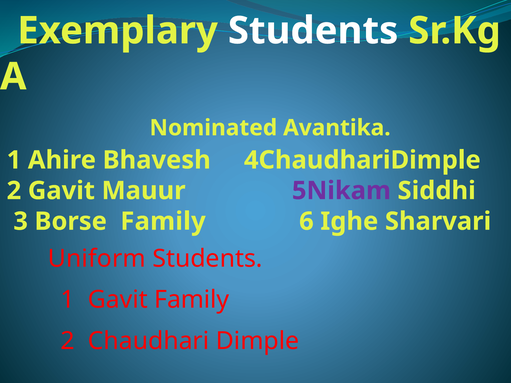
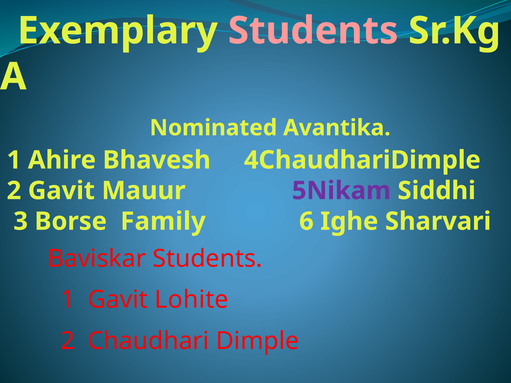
Students colour: white -> pink (313, 31)
Uniform: Uniform -> Baviskar (97, 259)
Gavit Family: Family -> Lohite (192, 300)
